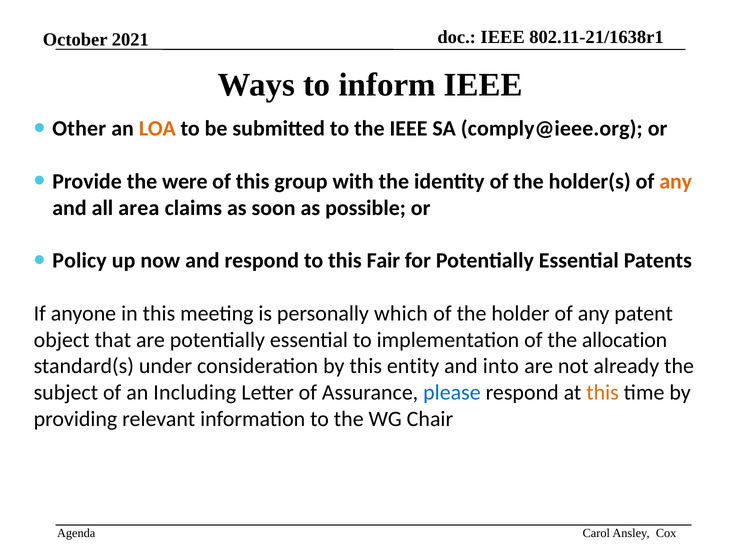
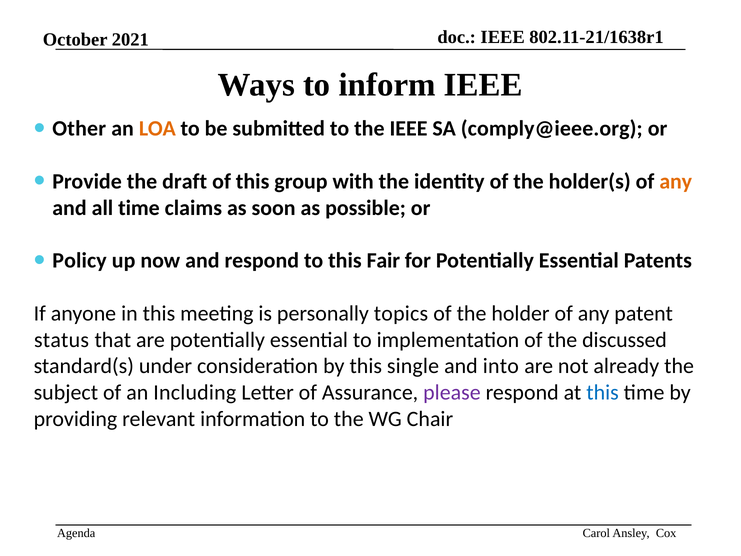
were: were -> draft (185, 181)
all area: area -> time (139, 208)
which: which -> topics (401, 313)
object: object -> status (62, 340)
allocation: allocation -> discussed (625, 340)
entity: entity -> single (413, 366)
please colour: blue -> purple (452, 392)
this colour: orange -> blue (603, 392)
